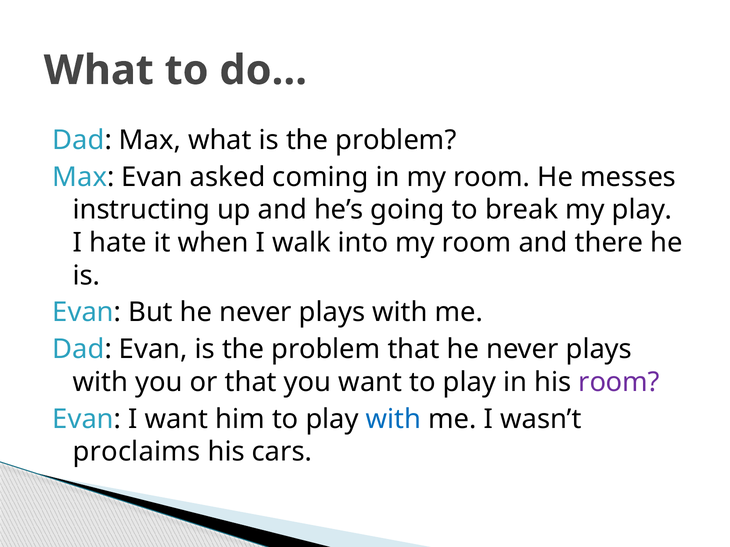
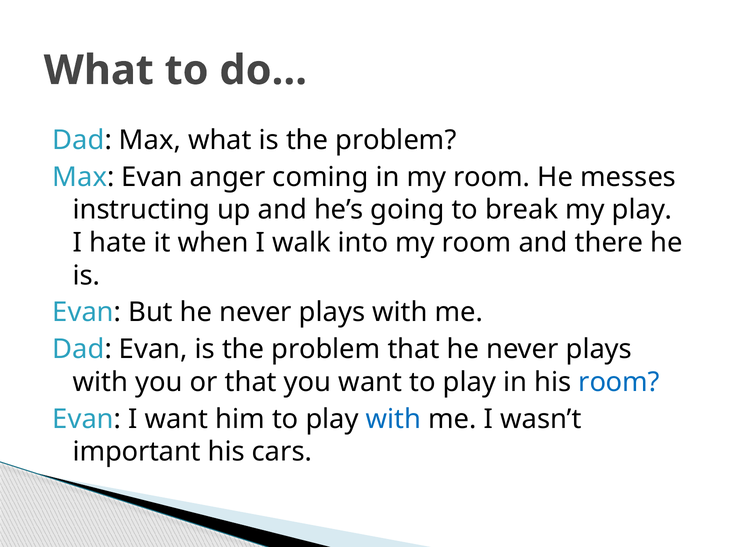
asked: asked -> anger (228, 177)
room colour: purple -> blue (619, 383)
proclaims: proclaims -> important (137, 452)
